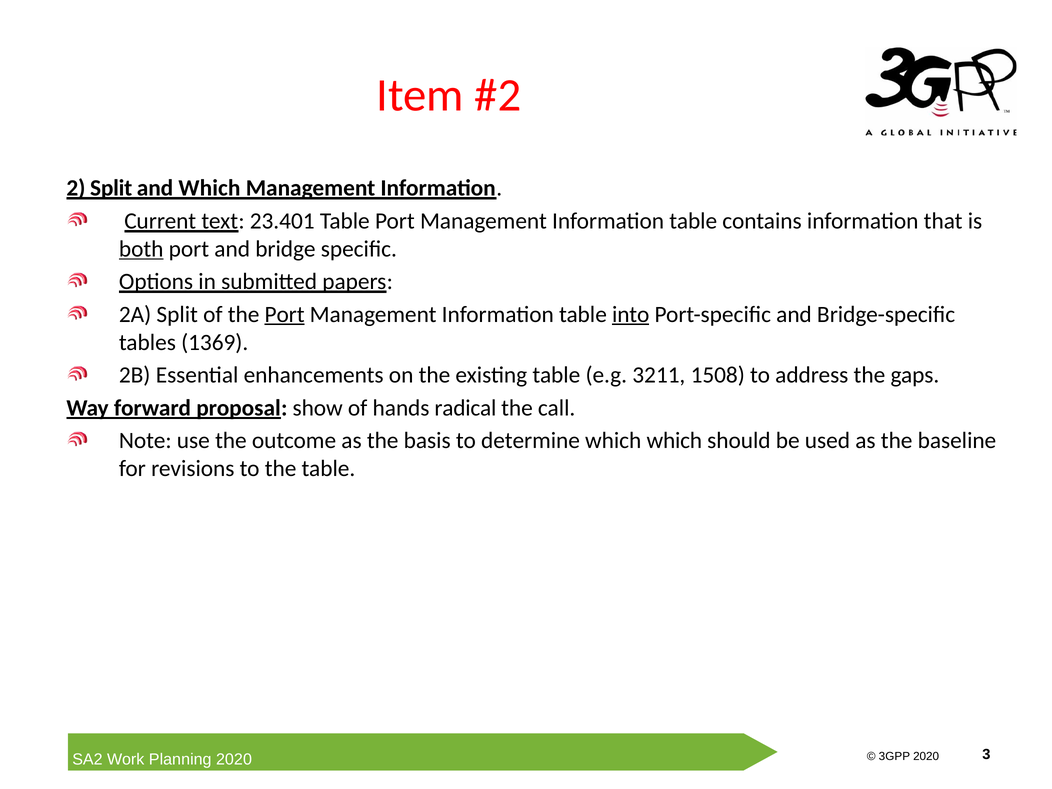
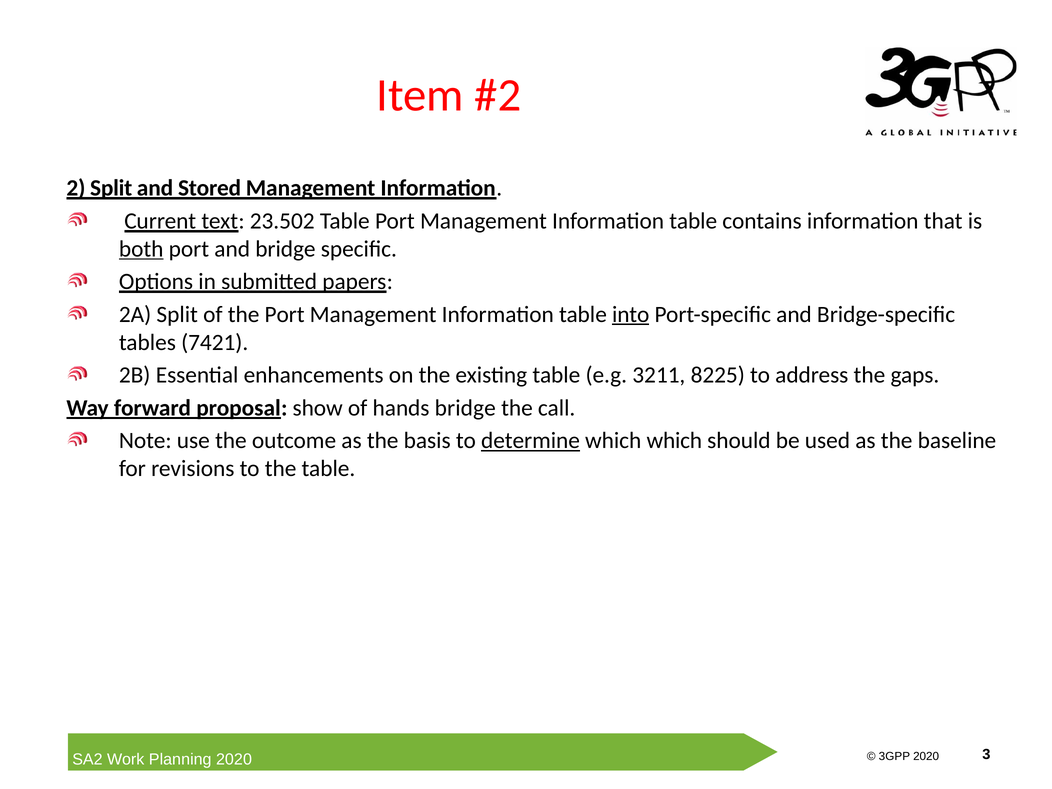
and Which: Which -> Stored (210, 188)
23.401: 23.401 -> 23.502 (282, 221)
Port underline: present -> none (285, 314)
1369: 1369 -> 7421 (215, 342)
1508: 1508 -> 8225 (718, 375)
hands radical: radical -> bridge (465, 408)
determine underline: none -> present (530, 441)
